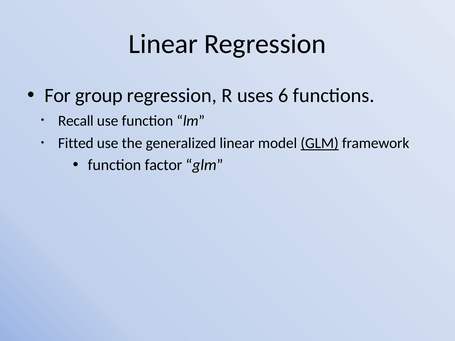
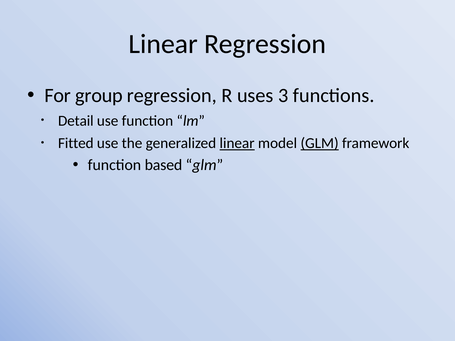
6: 6 -> 3 (283, 95)
Recall: Recall -> Detail (76, 121)
linear underline: none -> present (237, 143)
factor: factor -> based (163, 165)
